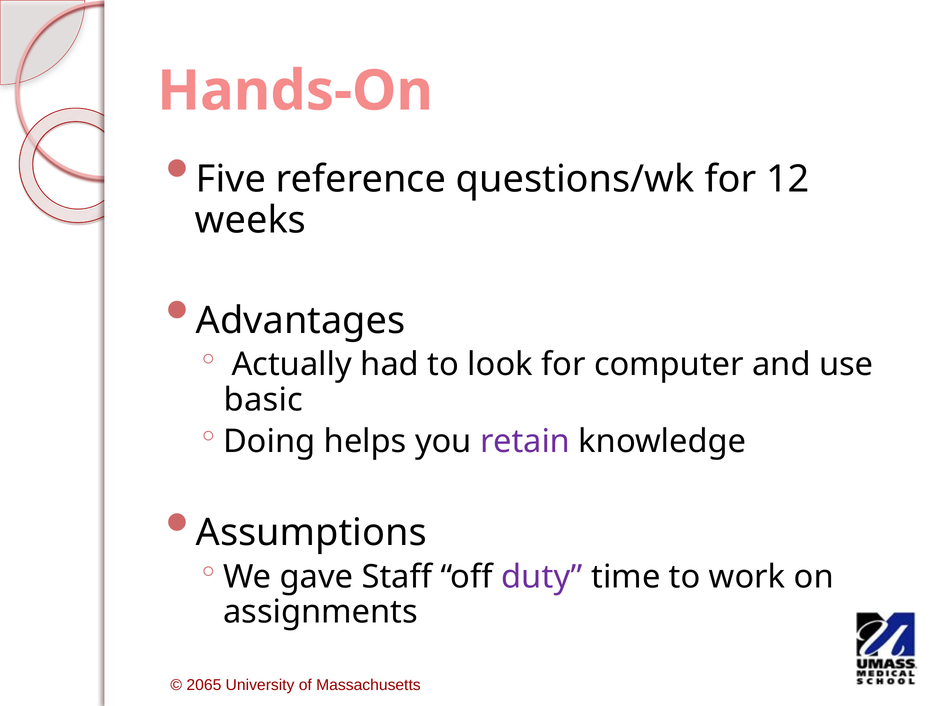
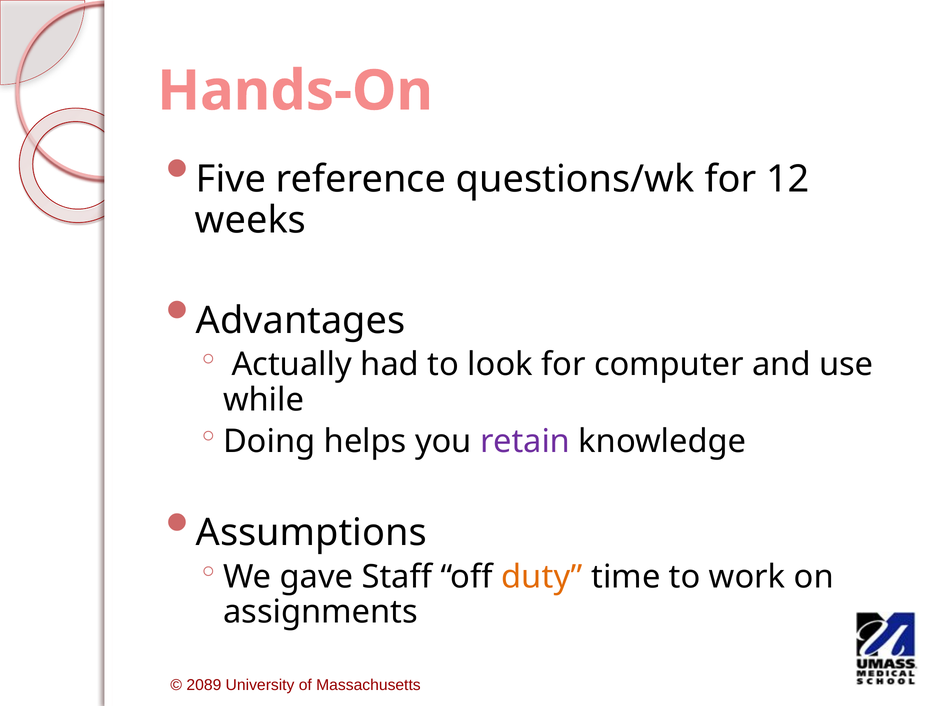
basic: basic -> while (264, 400)
duty colour: purple -> orange (542, 577)
2065: 2065 -> 2089 (204, 686)
